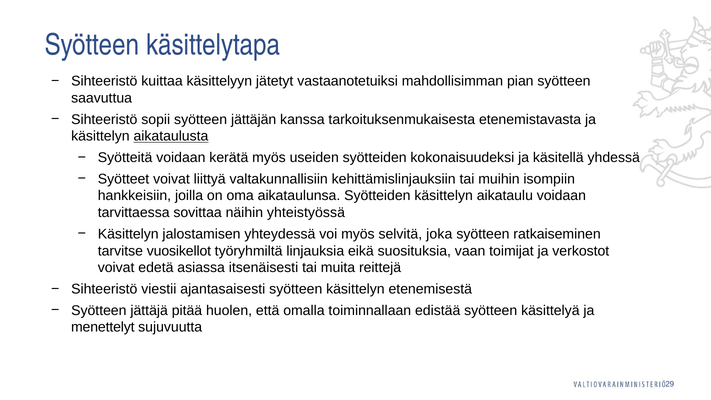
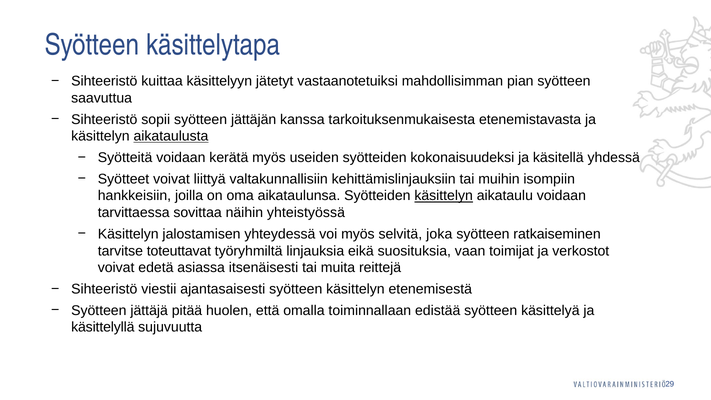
käsittelyn underline: none -> present (444, 196)
vuosikellot: vuosikellot -> toteuttavat (179, 251)
menettelyt: menettelyt -> käsittelyllä (103, 327)
